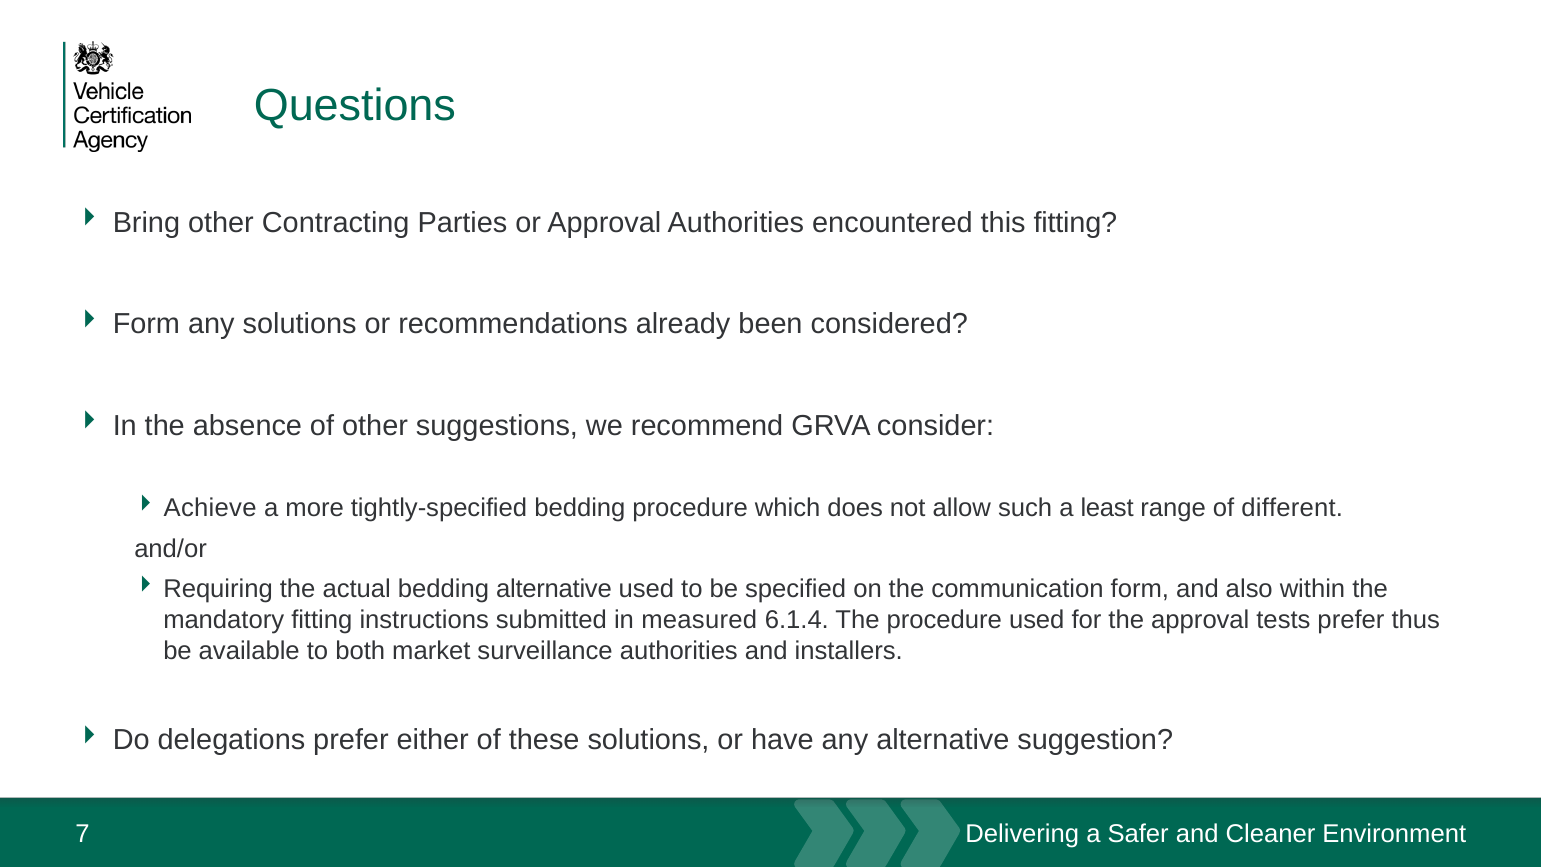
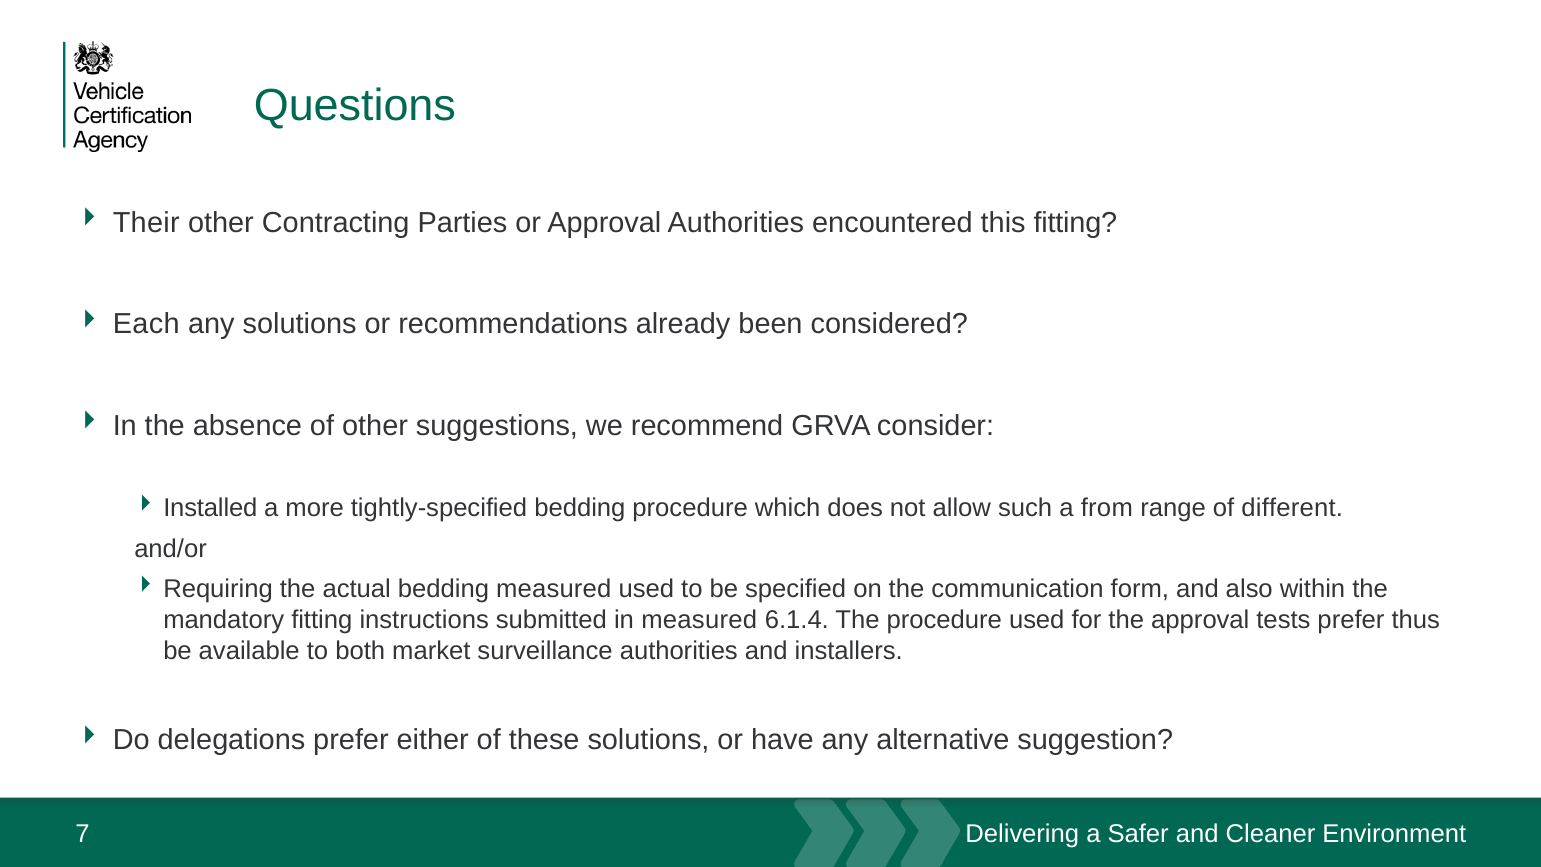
Bring: Bring -> Their (146, 223)
Form: Form -> Each (146, 324)
Achieve: Achieve -> Installed (210, 508)
least: least -> from (1107, 508)
bedding alternative: alternative -> measured (554, 589)
